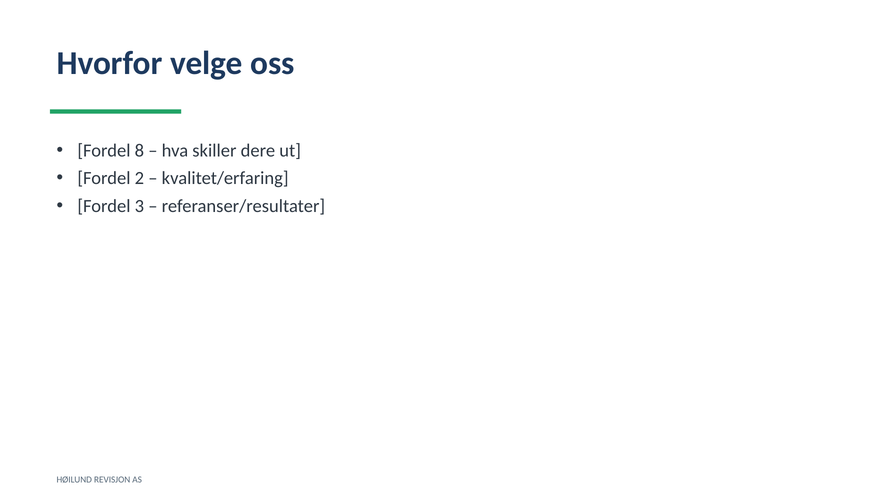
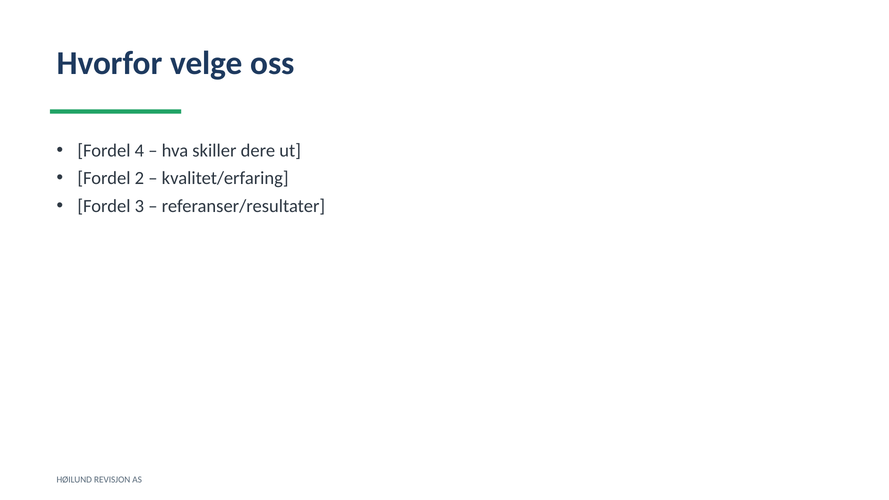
8: 8 -> 4 (139, 151)
